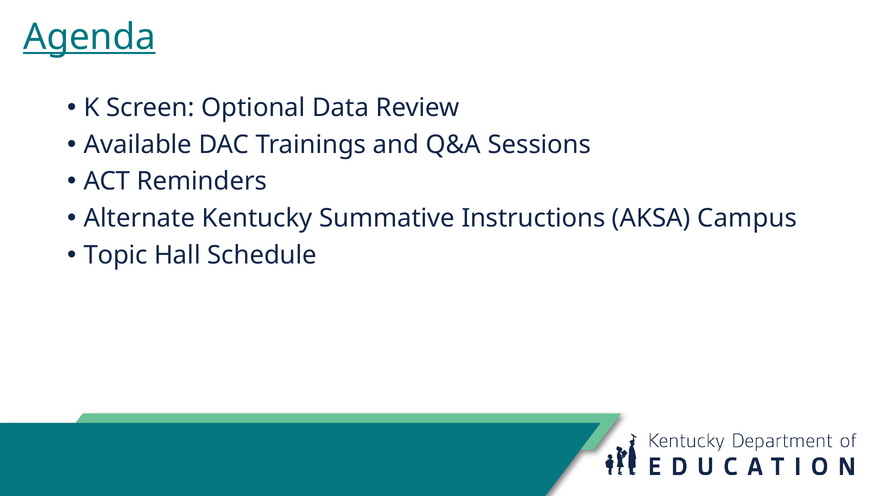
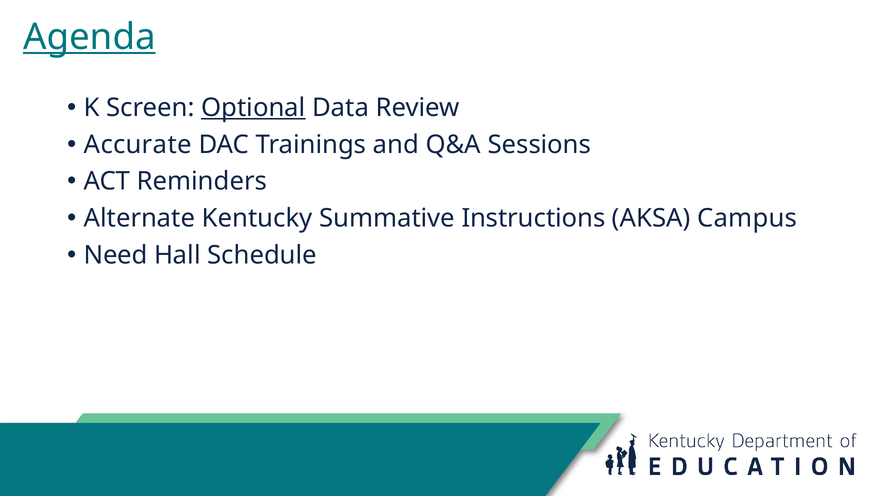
Optional underline: none -> present (253, 108)
Available: Available -> Accurate (138, 145)
Topic: Topic -> Need (116, 255)
